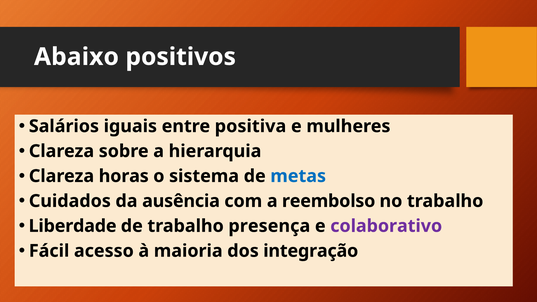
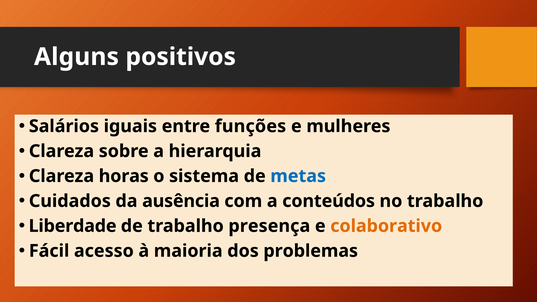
Abaixo: Abaixo -> Alguns (76, 57)
positiva: positiva -> funções (250, 126)
reembolso: reembolso -> conteúdos (329, 201)
colaborativo colour: purple -> orange (386, 226)
integração: integração -> problemas (311, 251)
